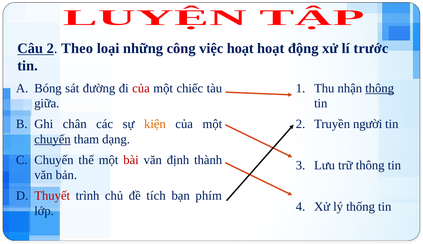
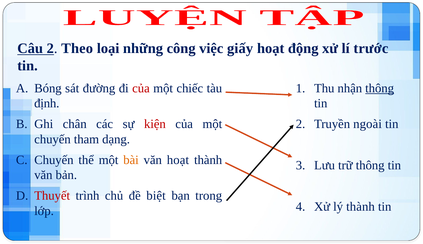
việc hoạt: hoạt -> giấy (240, 48)
giữa: giữa -> định (47, 103)
kiện colour: orange -> red (155, 124)
người: người -> ngoài (368, 124)
chuyến underline: present -> none (52, 139)
bài colour: red -> orange (131, 160)
văn định: định -> hoạt (178, 160)
tích: tích -> biệt (156, 196)
phím: phím -> trong (209, 196)
lý thống: thống -> thành (360, 207)
